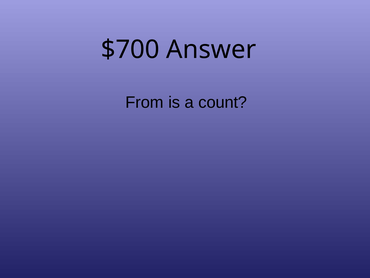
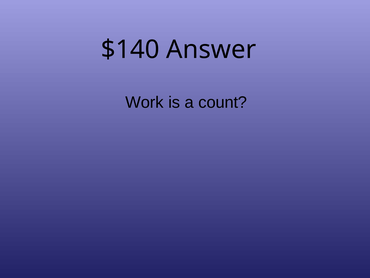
$700: $700 -> $140 (130, 50)
From: From -> Work (144, 102)
